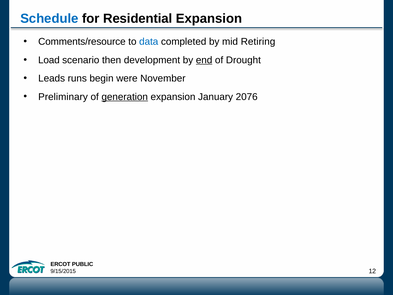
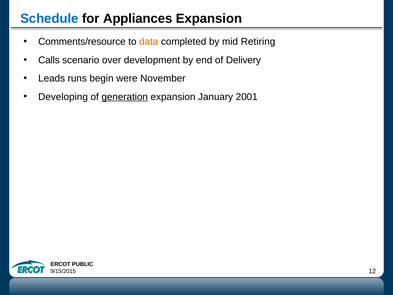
Residential: Residential -> Appliances (138, 19)
data colour: blue -> orange (149, 42)
Load: Load -> Calls (49, 60)
then: then -> over (112, 60)
end underline: present -> none (204, 60)
Drought: Drought -> Delivery (243, 60)
Preliminary: Preliminary -> Developing (63, 97)
2076: 2076 -> 2001 (247, 97)
